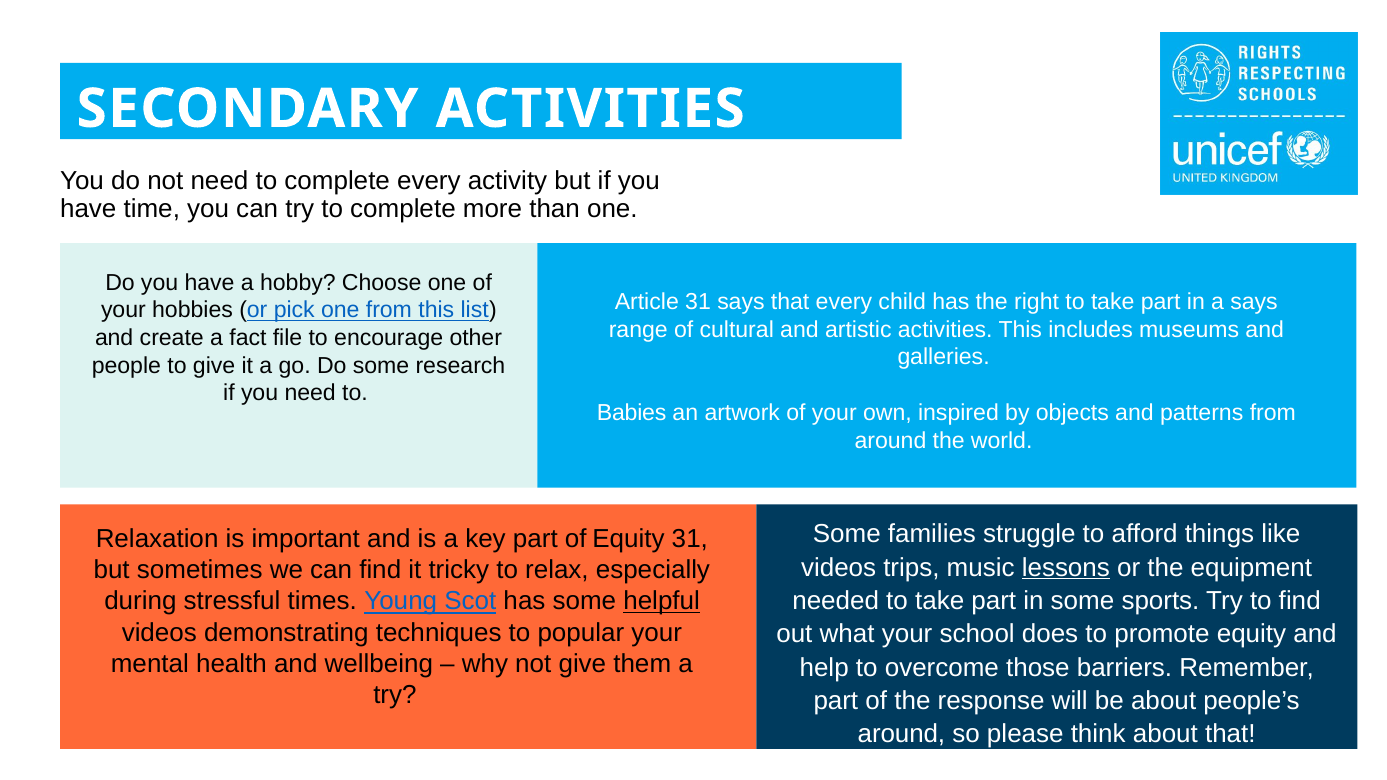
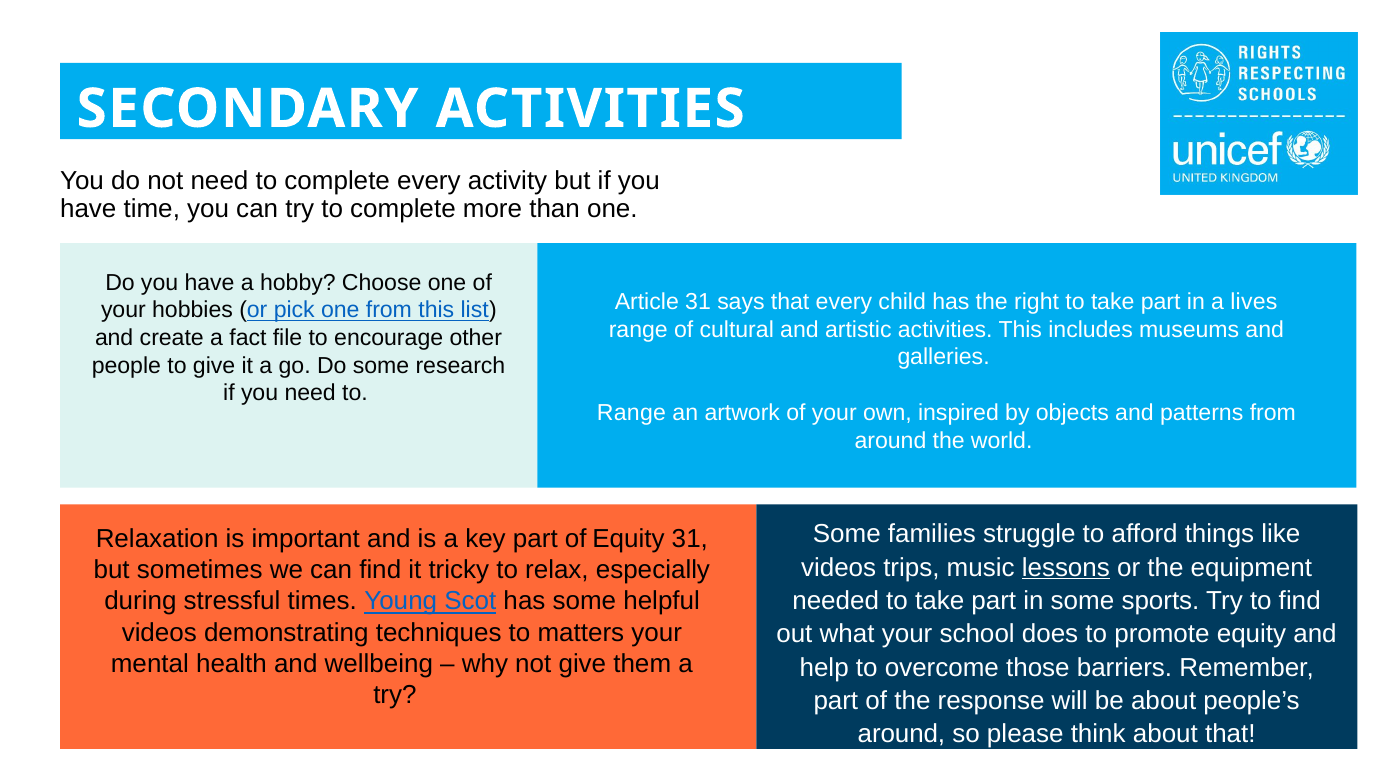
a says: says -> lives (1254, 302)
Babies: Babies -> Range (631, 413)
helpful underline: present -> none (662, 602)
popular: popular -> matters (581, 633)
